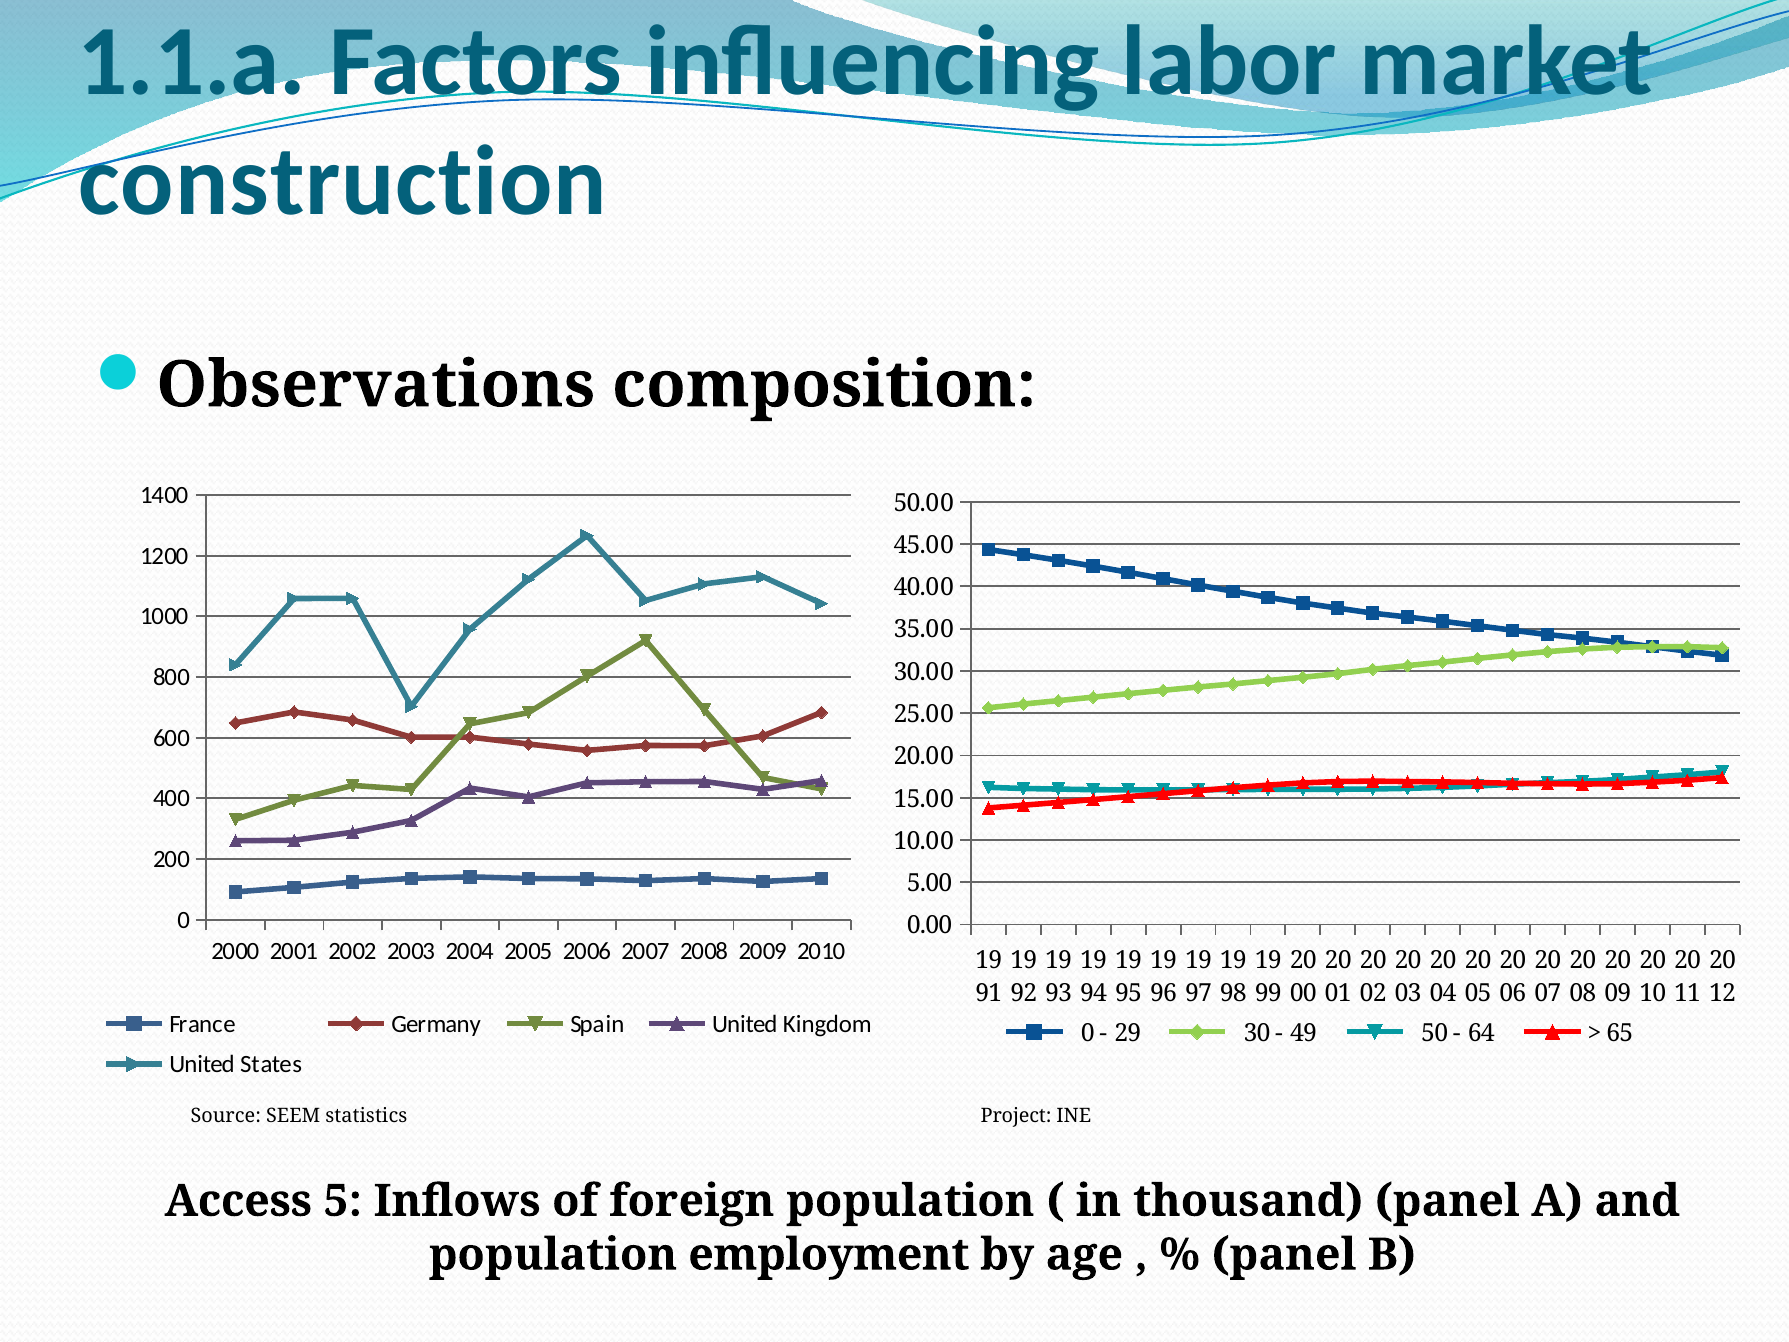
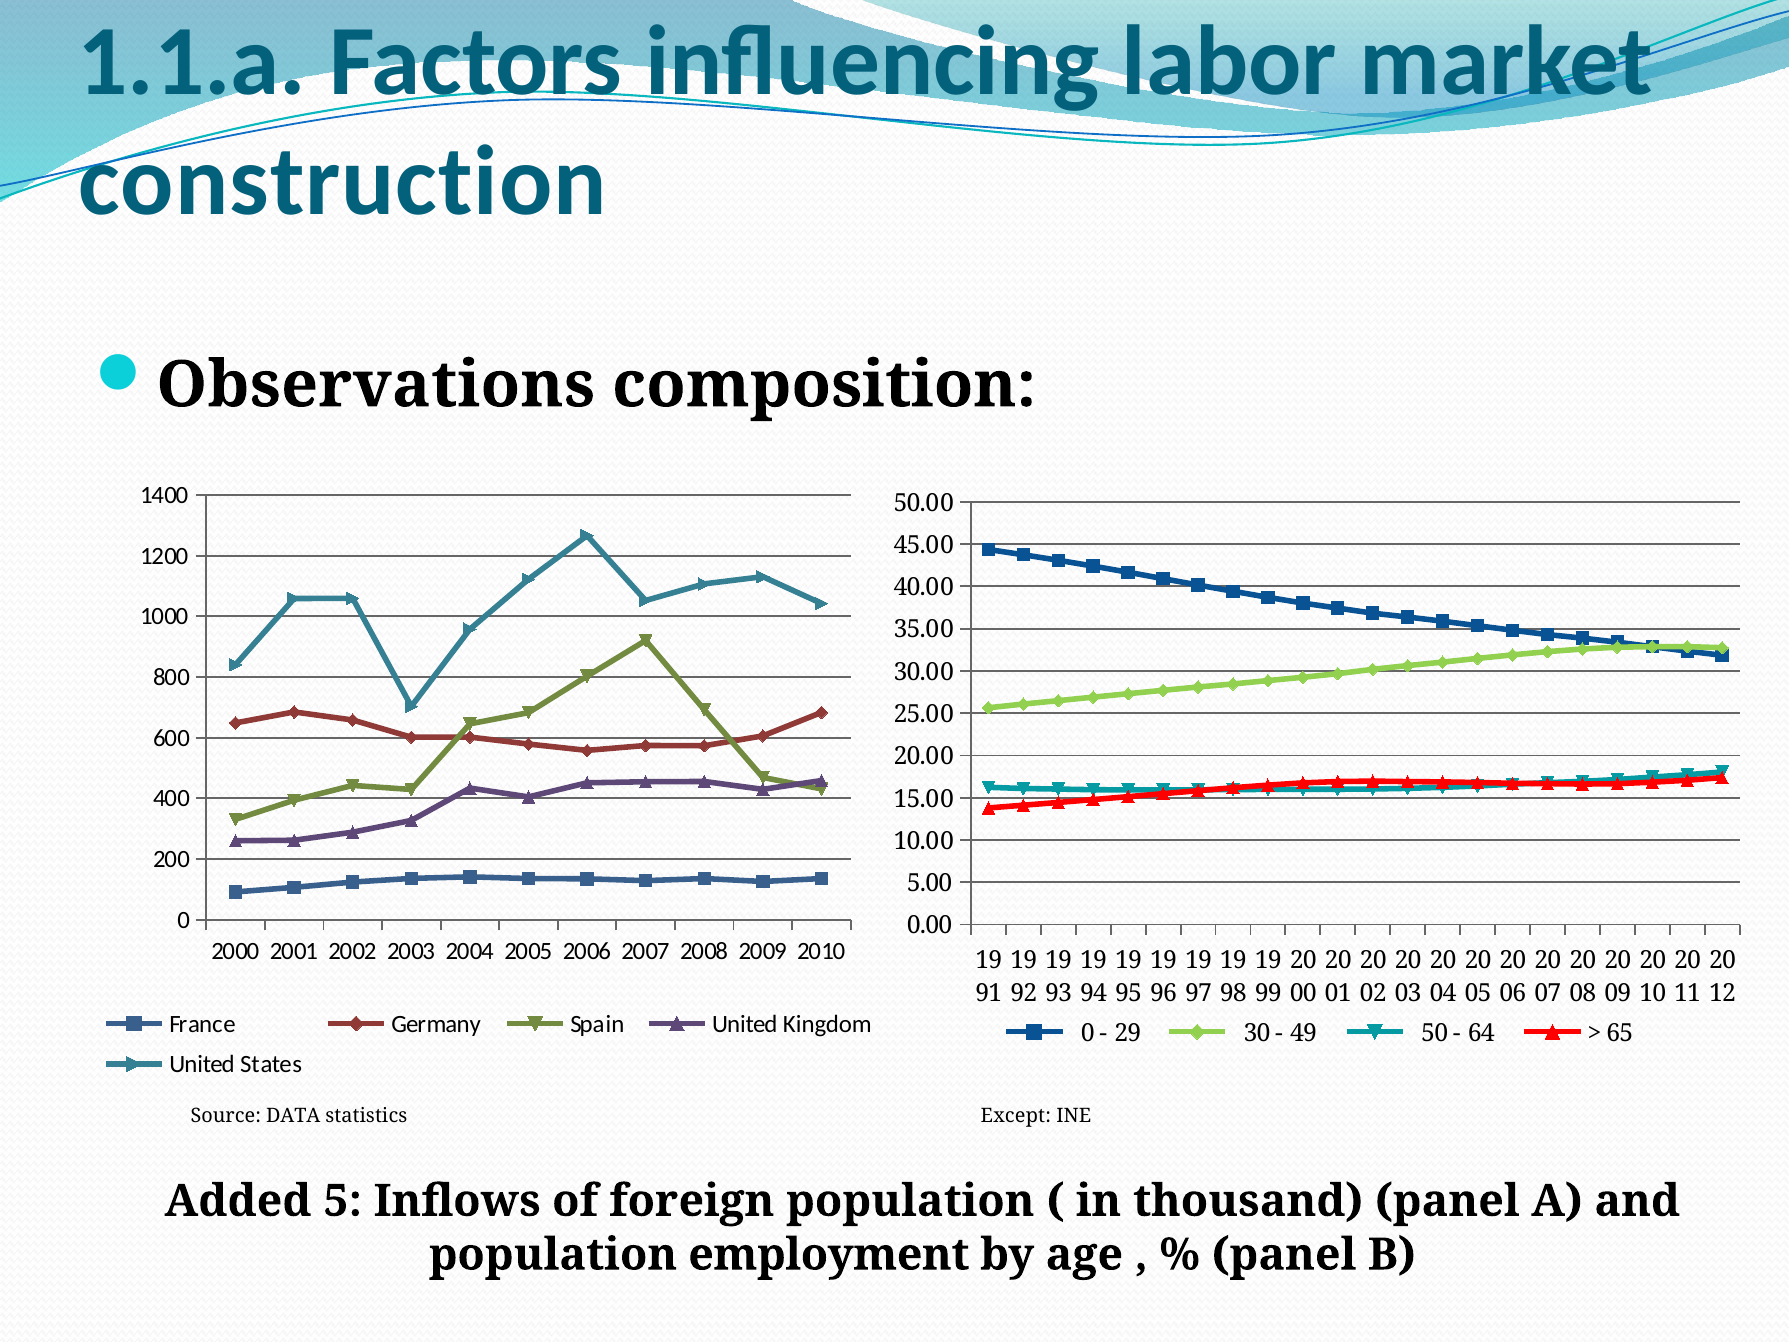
SEEM: SEEM -> DATA (293, 1116)
Project: Project -> Except (1016, 1116)
Access: Access -> Added (238, 1201)
